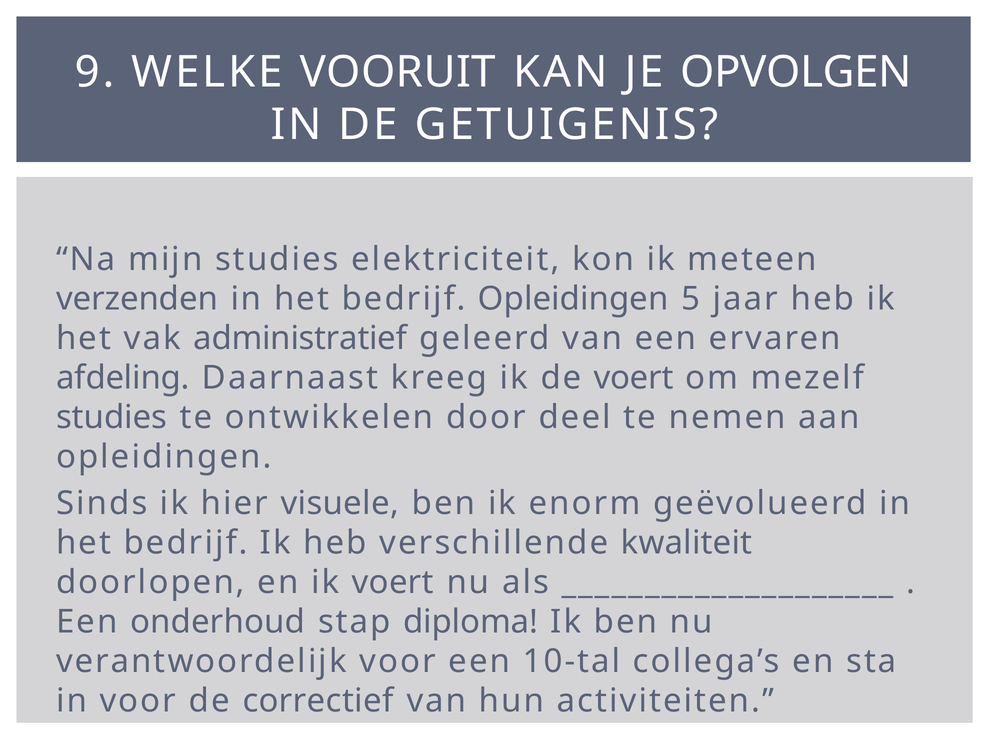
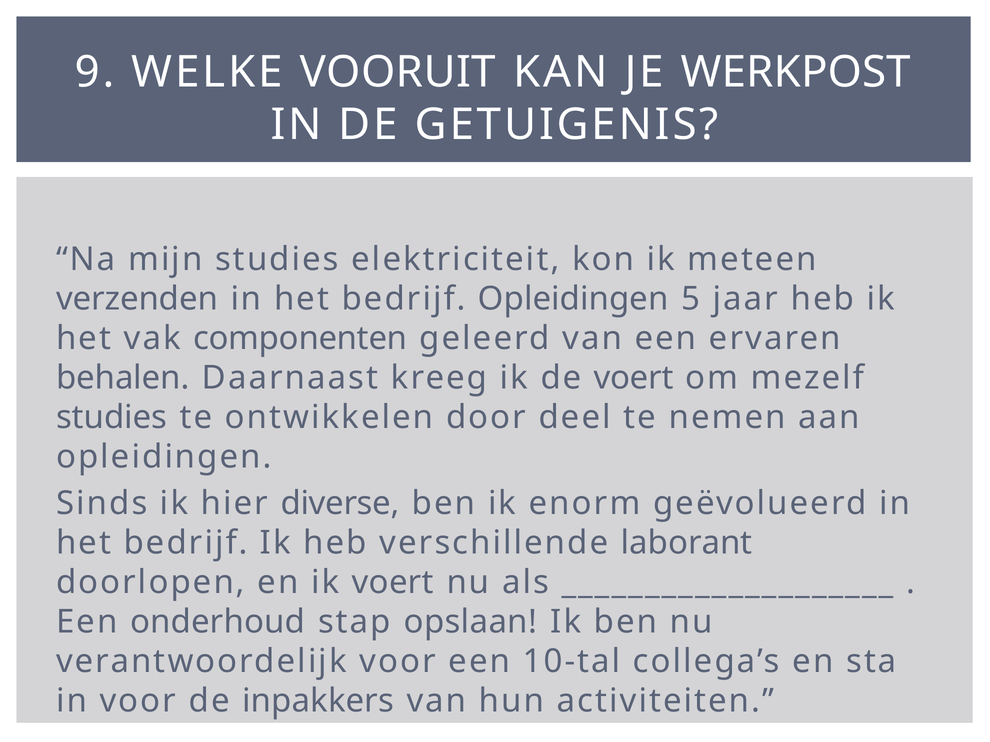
OPVOLGEN: OPVOLGEN -> WERKPOST (796, 72)
administratief: administratief -> componenten (300, 339)
afdeling: afdeling -> behalen (123, 378)
visuele: visuele -> diverse (340, 504)
kwaliteit: kwaliteit -> laborant (687, 543)
diploma: diploma -> opslaan (470, 622)
correctief: correctief -> inpakkers (318, 702)
